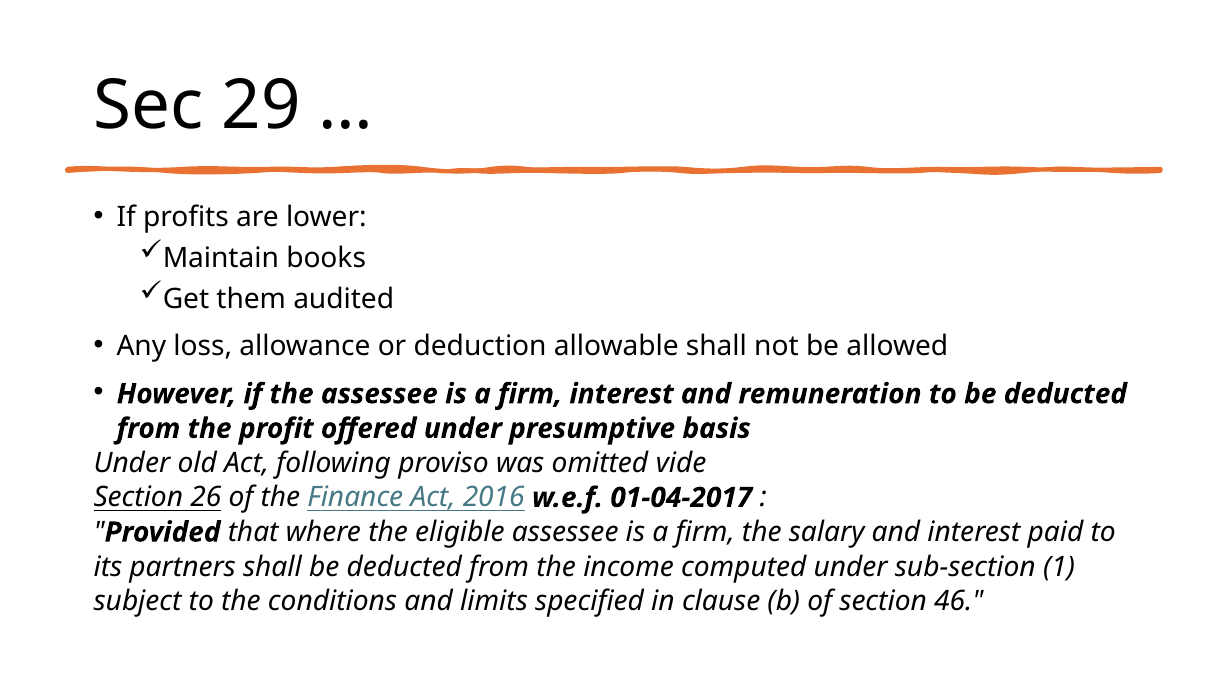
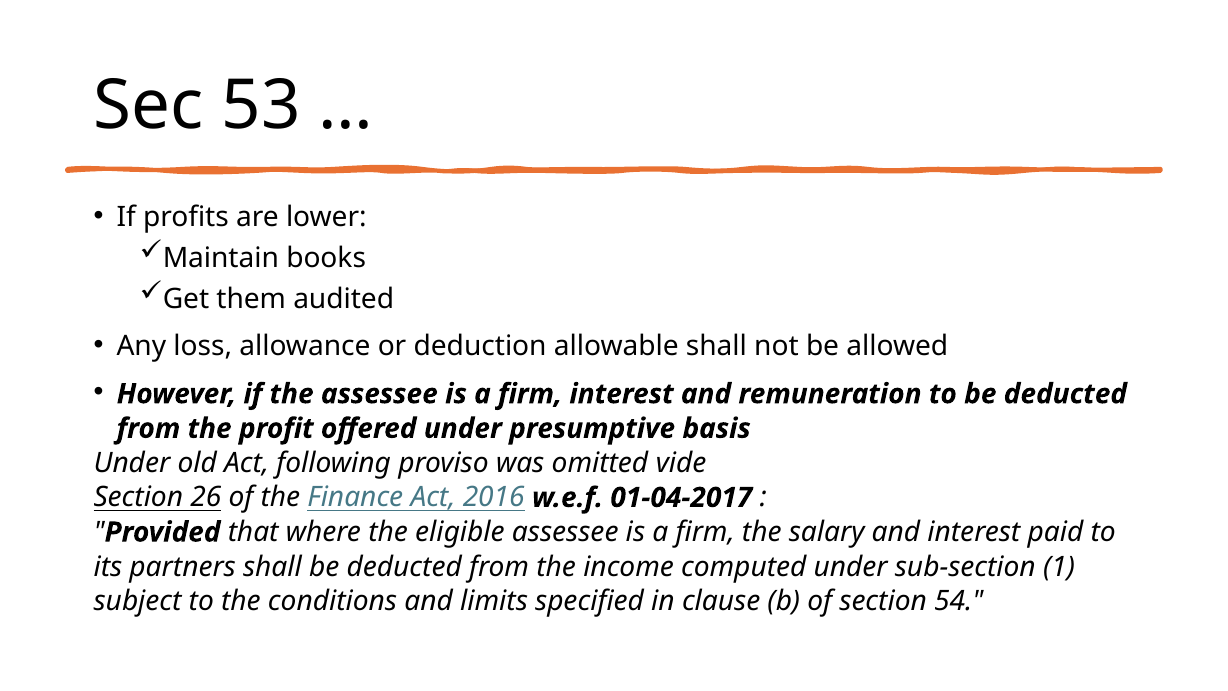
29: 29 -> 53 (261, 106)
46: 46 -> 54 (959, 601)
